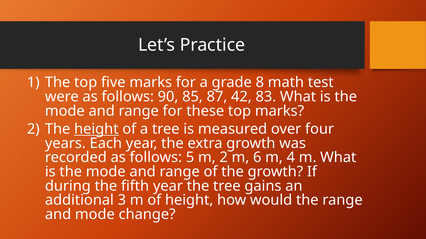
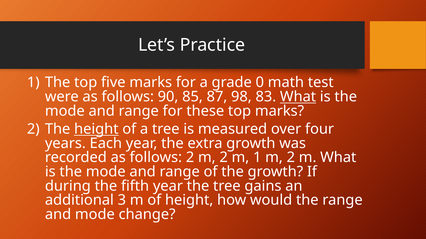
8: 8 -> 0 (260, 83)
42: 42 -> 98 (241, 97)
What underline: none -> present (298, 97)
follows 5: 5 -> 2 (190, 158)
m 6: 6 -> 1 (257, 158)
4: 4 -> 2 (291, 158)
